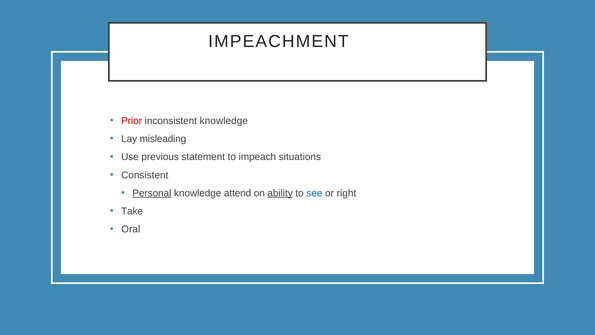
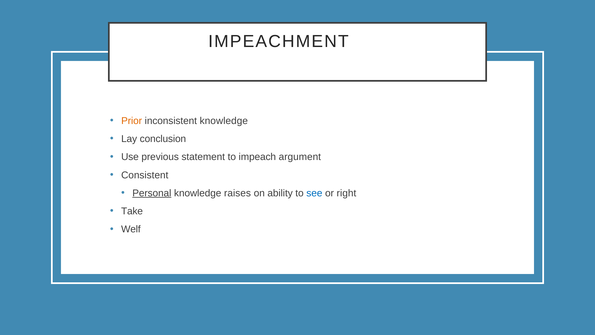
Prior colour: red -> orange (132, 121)
misleading: misleading -> conclusion (163, 139)
situations: situations -> argument (300, 157)
attend: attend -> raises (237, 193)
ability underline: present -> none (280, 193)
Oral: Oral -> Welf (131, 229)
